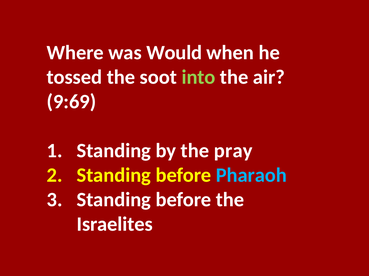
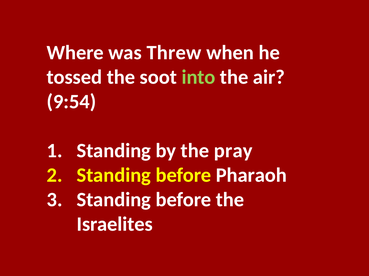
Would: Would -> Threw (174, 53)
9:69: 9:69 -> 9:54 (71, 102)
Pharaoh colour: light blue -> white (251, 176)
